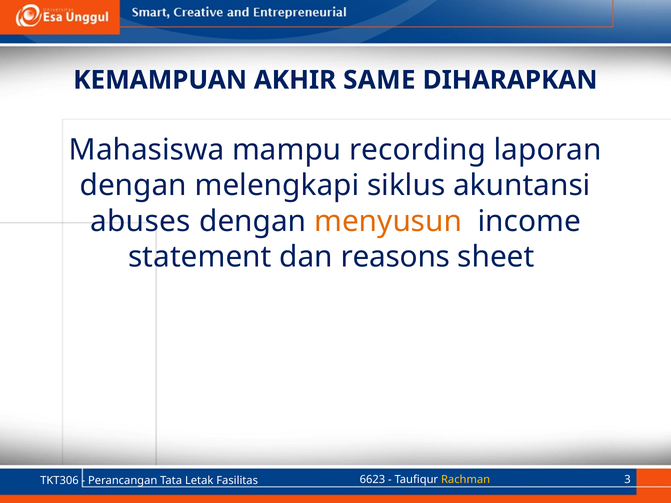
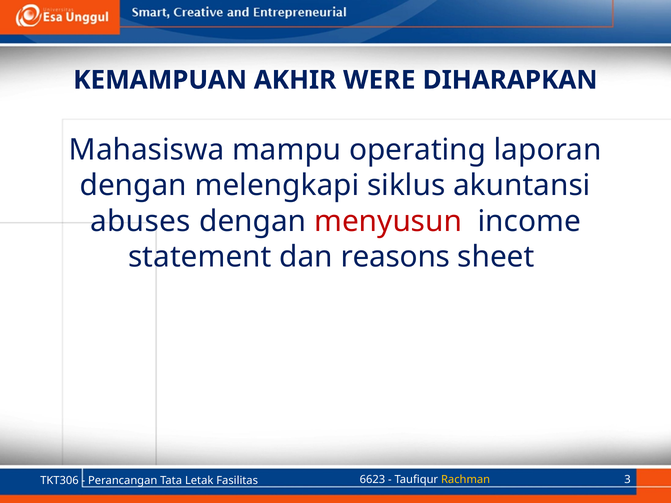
SAME: SAME -> WERE (379, 80)
recording: recording -> operating (418, 150)
menyusun colour: orange -> red (388, 221)
